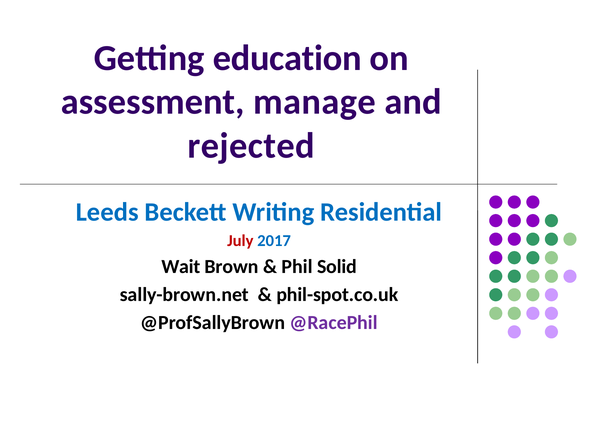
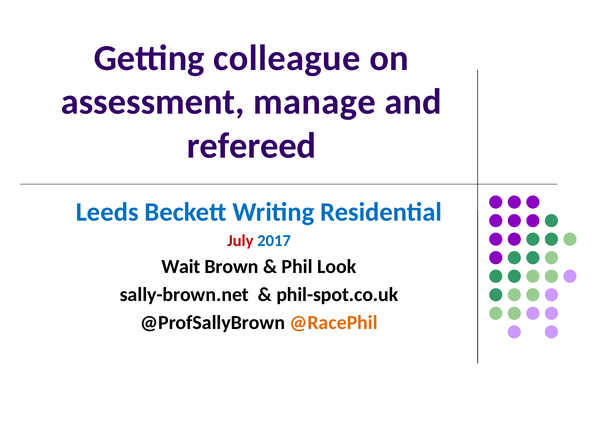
education: education -> colleague (287, 58)
rejected: rejected -> refereed (251, 146)
Solid: Solid -> Look (337, 267)
@RacePhil colour: purple -> orange (334, 322)
